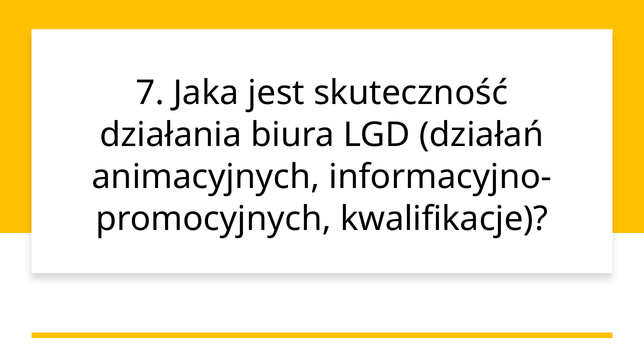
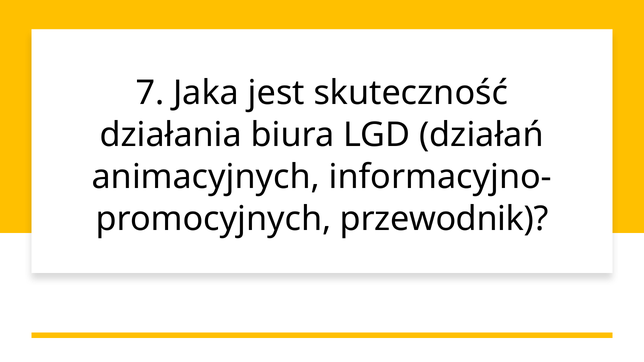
kwalifikacje: kwalifikacje -> przewodnik (444, 219)
